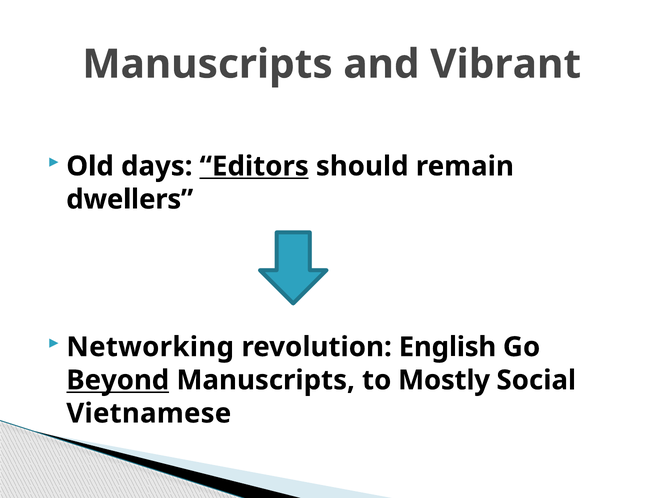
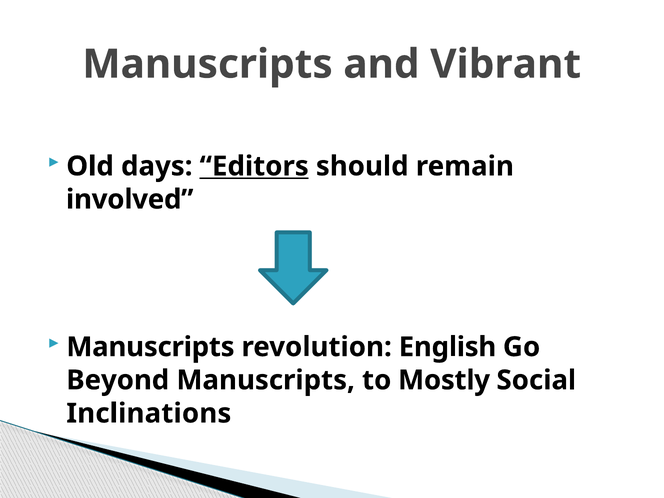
dwellers: dwellers -> involved (130, 199)
Networking: Networking -> Manuscripts (150, 347)
Beyond underline: present -> none (118, 380)
Vietnamese: Vietnamese -> Inclinations (149, 413)
